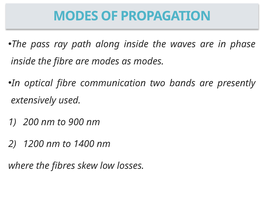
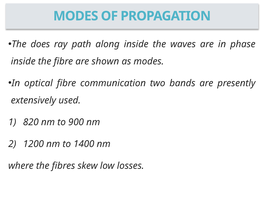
pass: pass -> does (40, 44)
are modes: modes -> shown (105, 61)
200: 200 -> 820 (31, 122)
